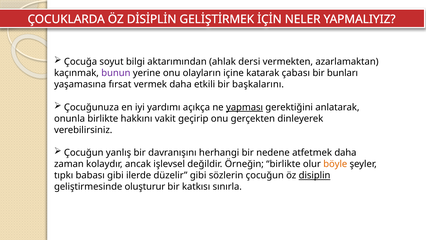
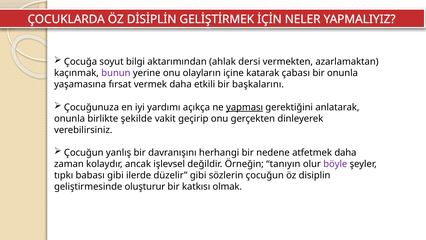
bir bunları: bunları -> onunla (342, 73)
hakkını: hakkını -> şekilde (136, 118)
Örneğin birlikte: birlikte -> tanıyın (283, 164)
böyle colour: orange -> purple (335, 164)
disiplin underline: present -> none (315, 175)
sınırla: sınırla -> olmak (227, 187)
